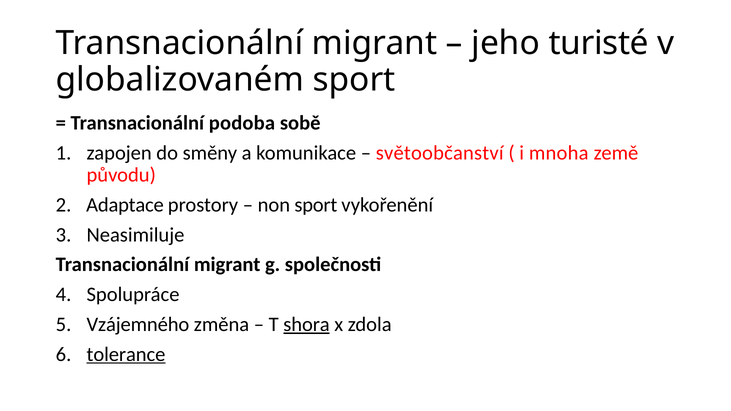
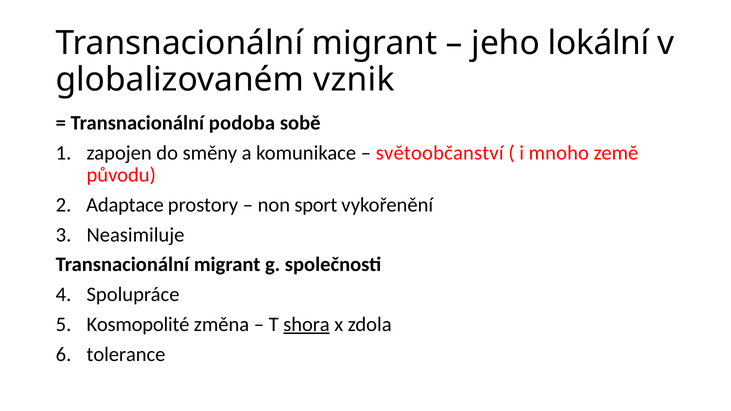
turisté: turisté -> lokální (599, 43)
globalizovaném sport: sport -> vznik (354, 79)
mnoha: mnoha -> mnoho (559, 153)
Vzájemného: Vzájemného -> Kosmopolité (138, 325)
tolerance underline: present -> none (126, 354)
